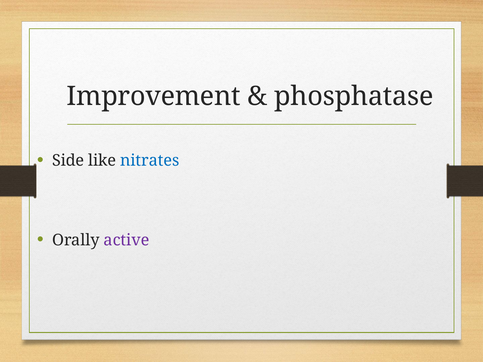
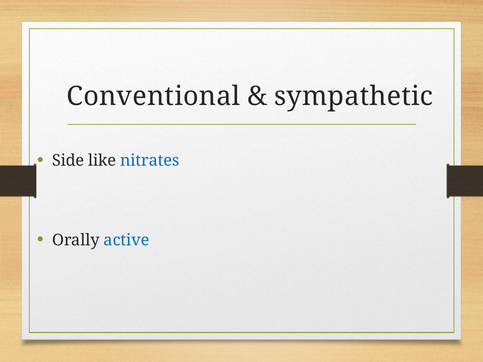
Improvement: Improvement -> Conventional (153, 96)
phosphatase: phosphatase -> sympathetic (354, 96)
active colour: purple -> blue (127, 240)
